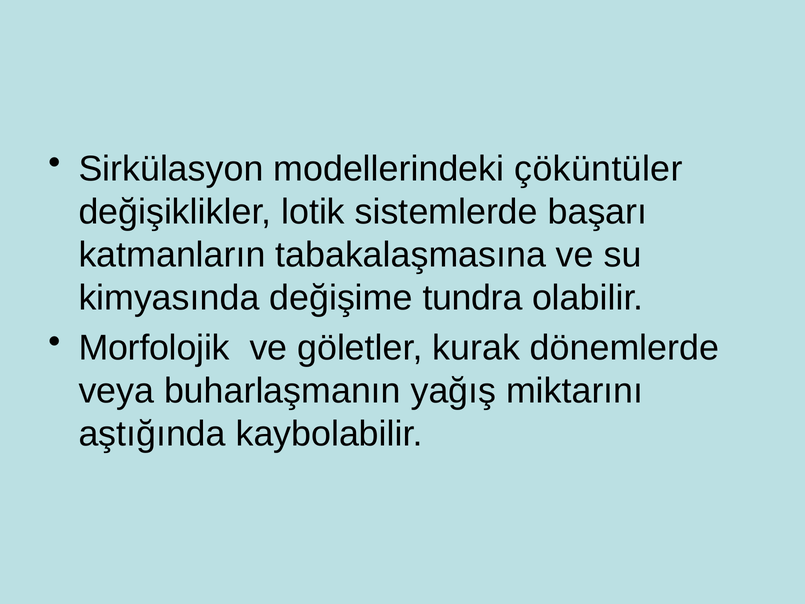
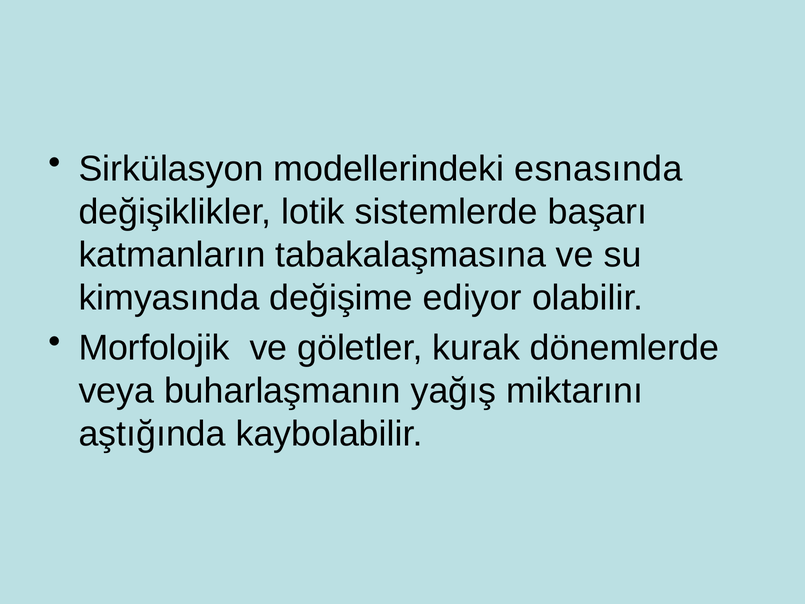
çöküntüler: çöküntüler -> esnasında (598, 169)
tundra: tundra -> ediyor (472, 298)
